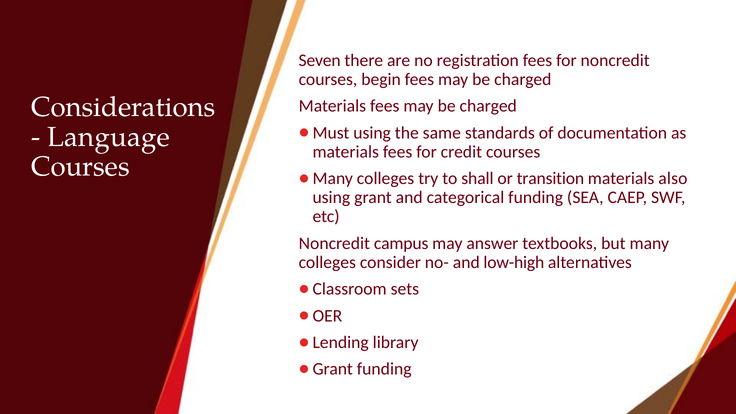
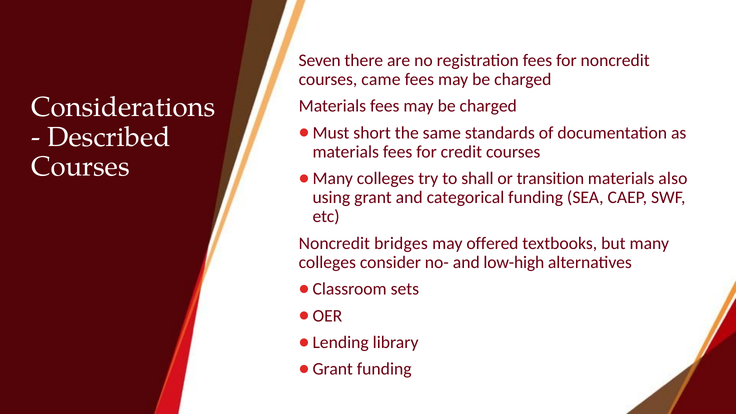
begin: begin -> came (381, 79)
using: using -> short (372, 133)
Language: Language -> Described (109, 137)
campus: campus -> bridges (401, 243)
answer: answer -> offered (492, 243)
